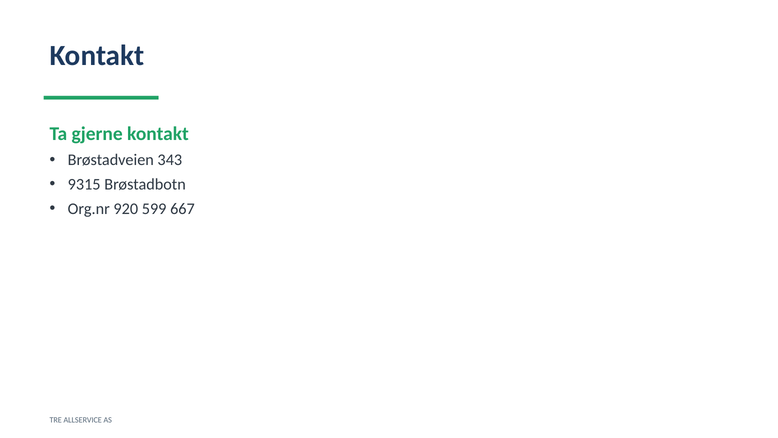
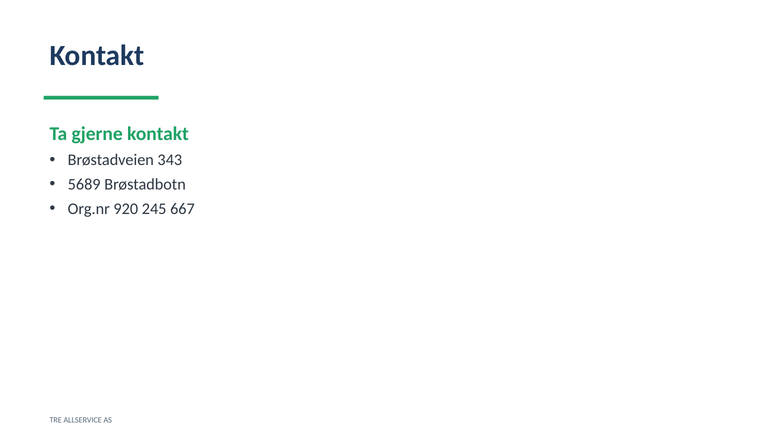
9315: 9315 -> 5689 (84, 184)
599: 599 -> 245 (154, 209)
